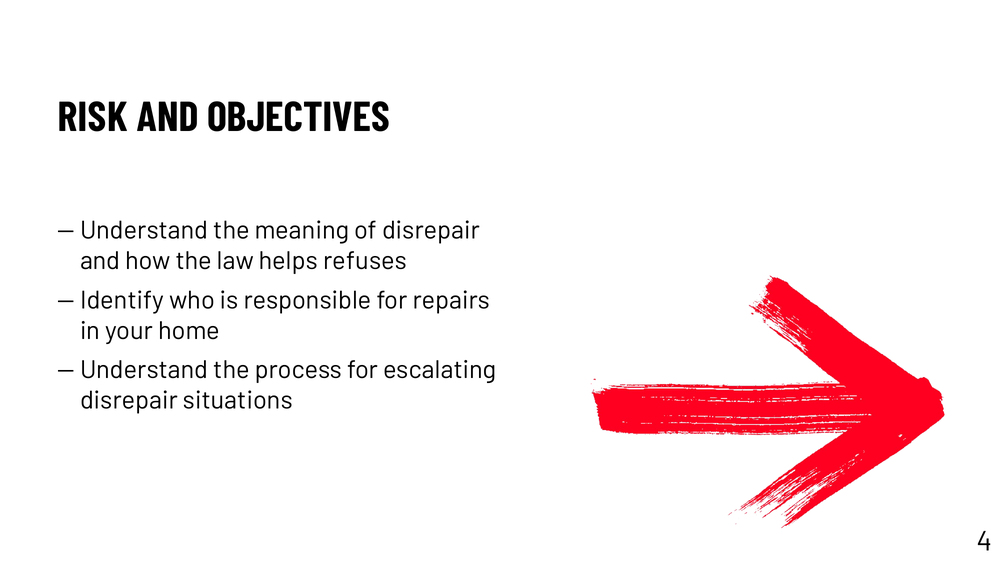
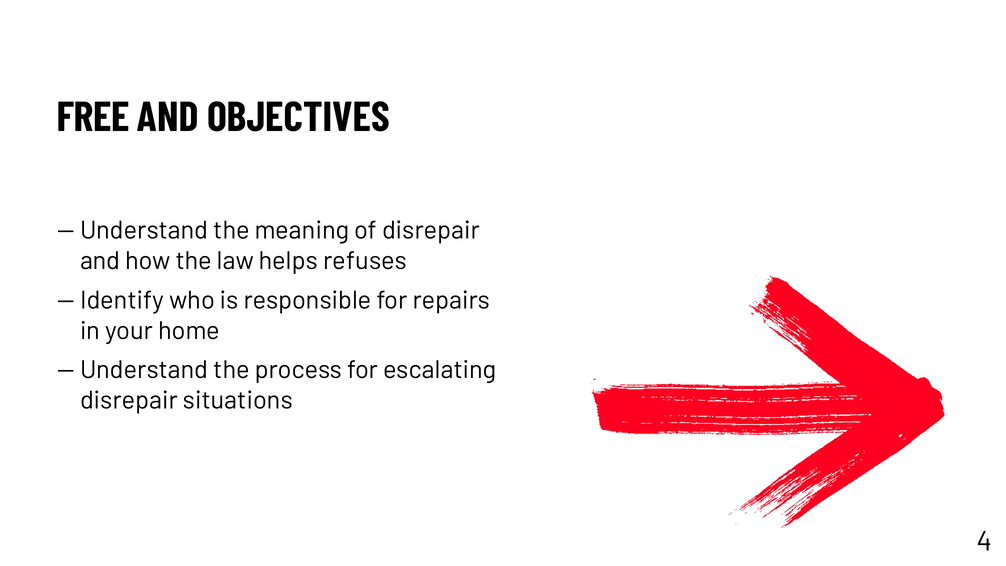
RISK: RISK -> FREE (93, 117)
